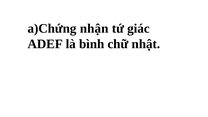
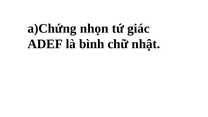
nhận: nhận -> nhọn (94, 28)
